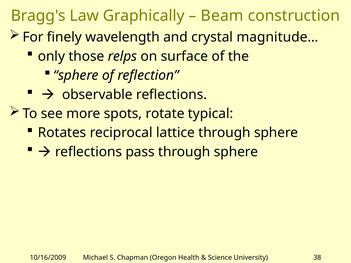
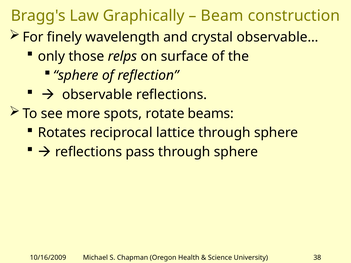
magnitude…: magnitude… -> observable… (277, 37)
typical: typical -> beams (211, 114)
